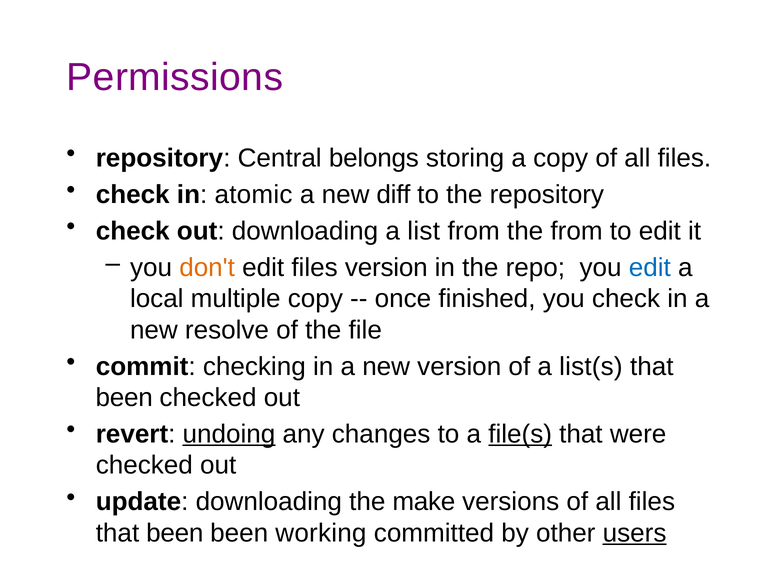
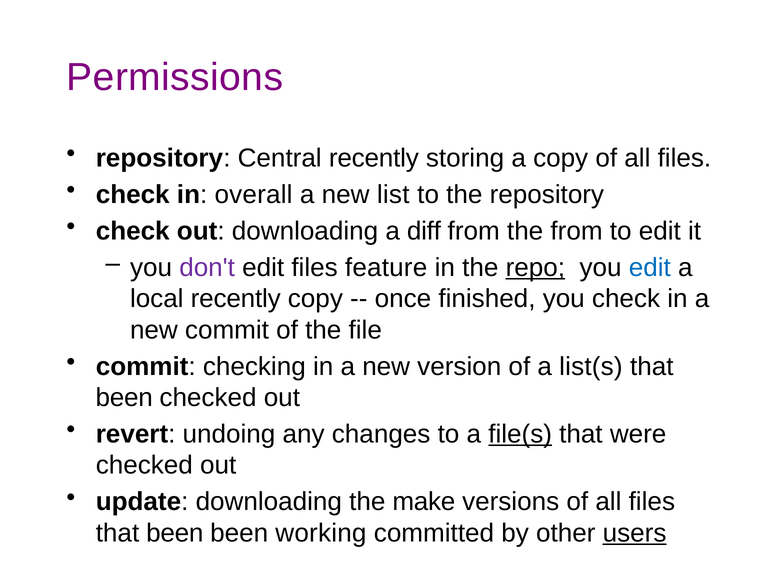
Central belongs: belongs -> recently (374, 158)
atomic: atomic -> overall (254, 195)
diff: diff -> list (393, 195)
list: list -> diff (424, 231)
don't colour: orange -> purple (207, 268)
files version: version -> feature (386, 268)
repo underline: none -> present (535, 268)
local multiple: multiple -> recently (236, 299)
new resolve: resolve -> commit (227, 330)
undoing underline: present -> none (229, 434)
